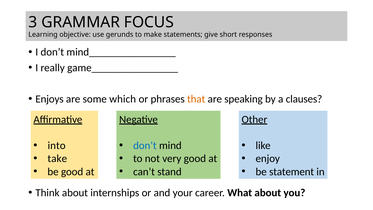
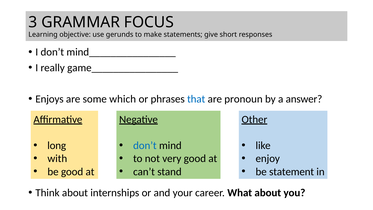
that colour: orange -> blue (196, 99)
speaking: speaking -> pronoun (244, 99)
clauses: clauses -> answer (304, 99)
into: into -> long (57, 145)
take: take -> with (57, 158)
